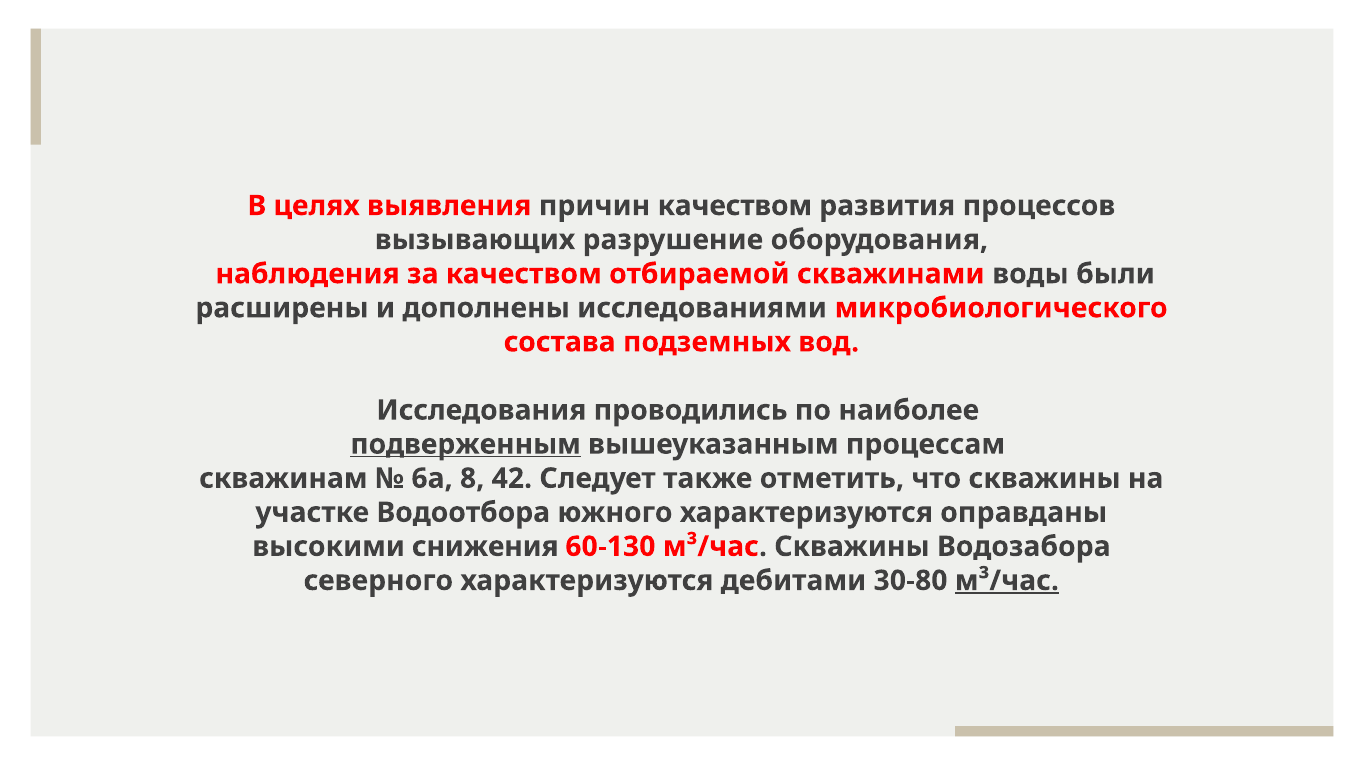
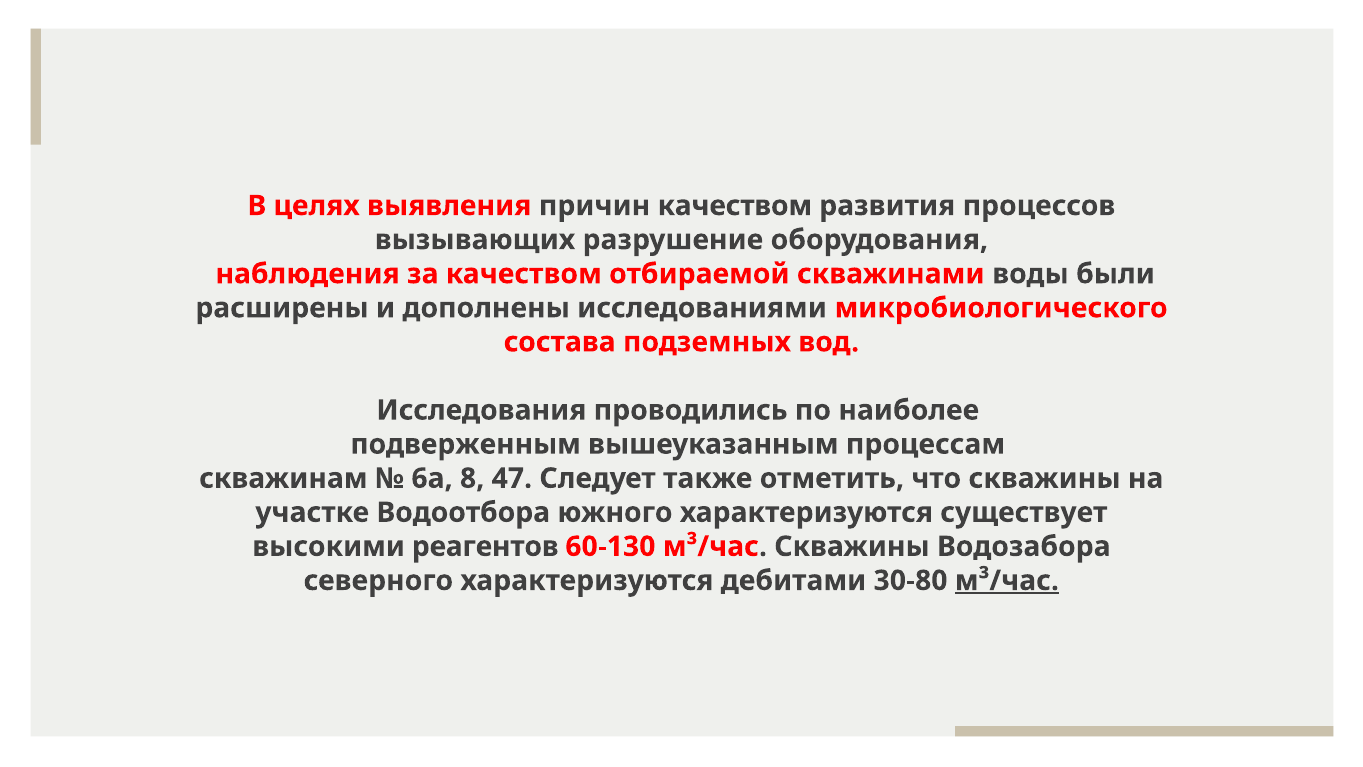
подверженным underline: present -> none (466, 444)
42: 42 -> 47 (512, 478)
оправданы: оправданы -> существует (1024, 512)
снижения: снижения -> реагентов (485, 546)
